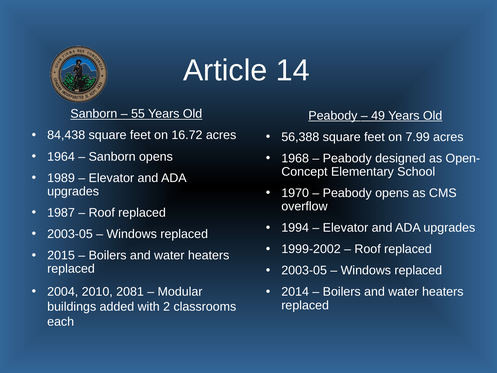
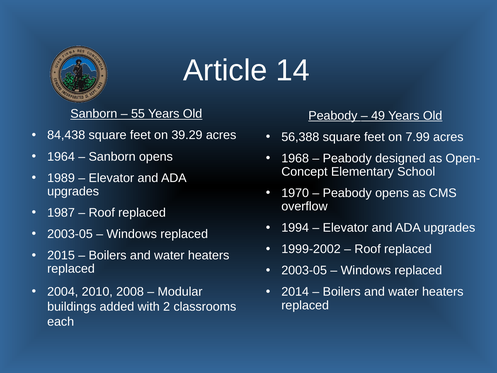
16.72: 16.72 -> 39.29 (187, 135)
2081: 2081 -> 2008 (130, 292)
